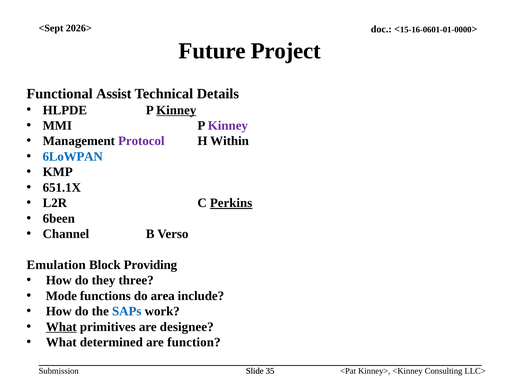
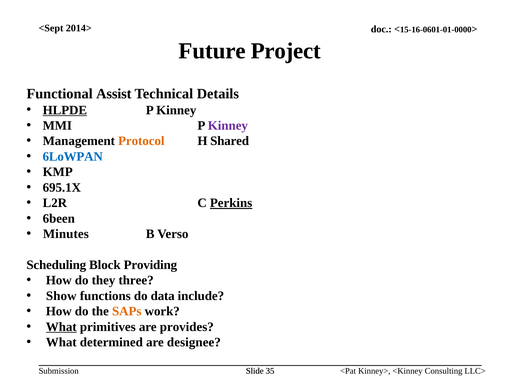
2026>: 2026> -> 2014> (79, 28)
HLPDE underline: none -> present (65, 110)
Kinney underline: present -> none (176, 110)
Protocol colour: purple -> orange (141, 141)
Within: Within -> Shared (230, 141)
651.1X: 651.1X -> 695.1X (62, 187)
Channel: Channel -> Minutes (66, 234)
Emulation: Emulation -> Scheduling (56, 265)
Mode: Mode -> Show (61, 296)
area: area -> data (163, 296)
SAPs colour: blue -> orange (127, 311)
designee: designee -> provides (187, 327)
function: function -> designee (194, 342)
